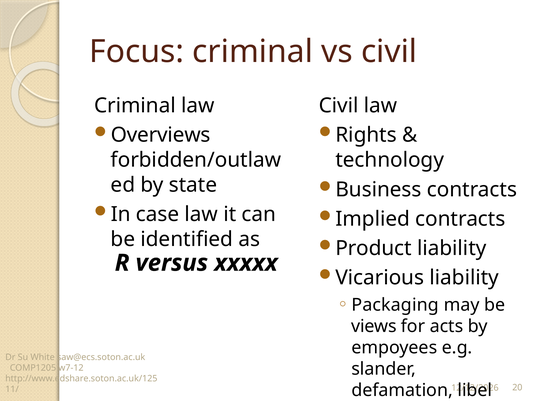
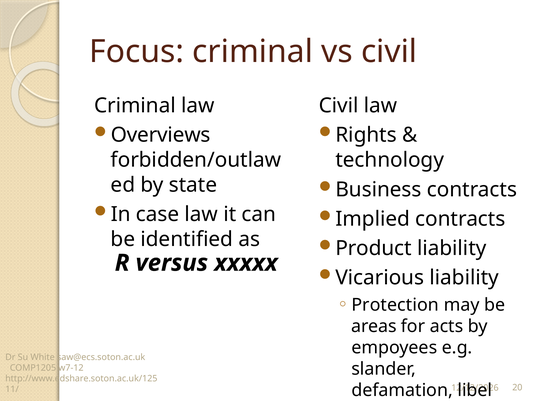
Packaging: Packaging -> Protection (395, 305)
views: views -> areas (374, 326)
